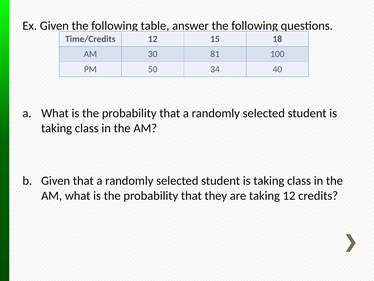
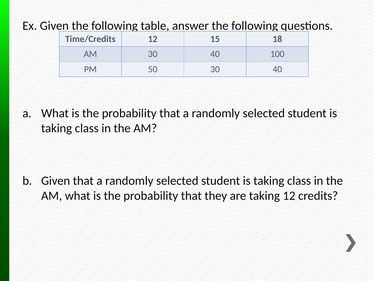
AM 30 81: 81 -> 40 (215, 54)
50 34: 34 -> 30 (215, 69)
